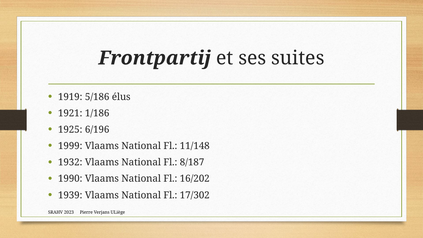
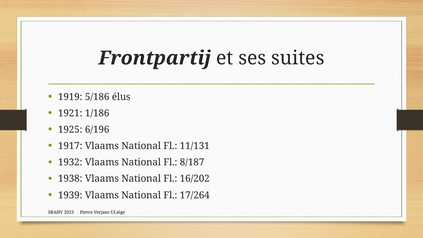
1999: 1999 -> 1917 (70, 146)
11/148: 11/148 -> 11/131 (195, 146)
1990: 1990 -> 1938 (70, 179)
17/302: 17/302 -> 17/264 (195, 195)
